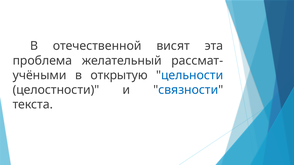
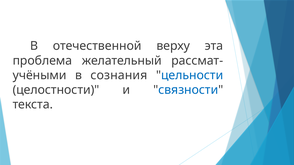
висят: висят -> верху (173, 46)
открытую: открытую -> сознания (119, 75)
